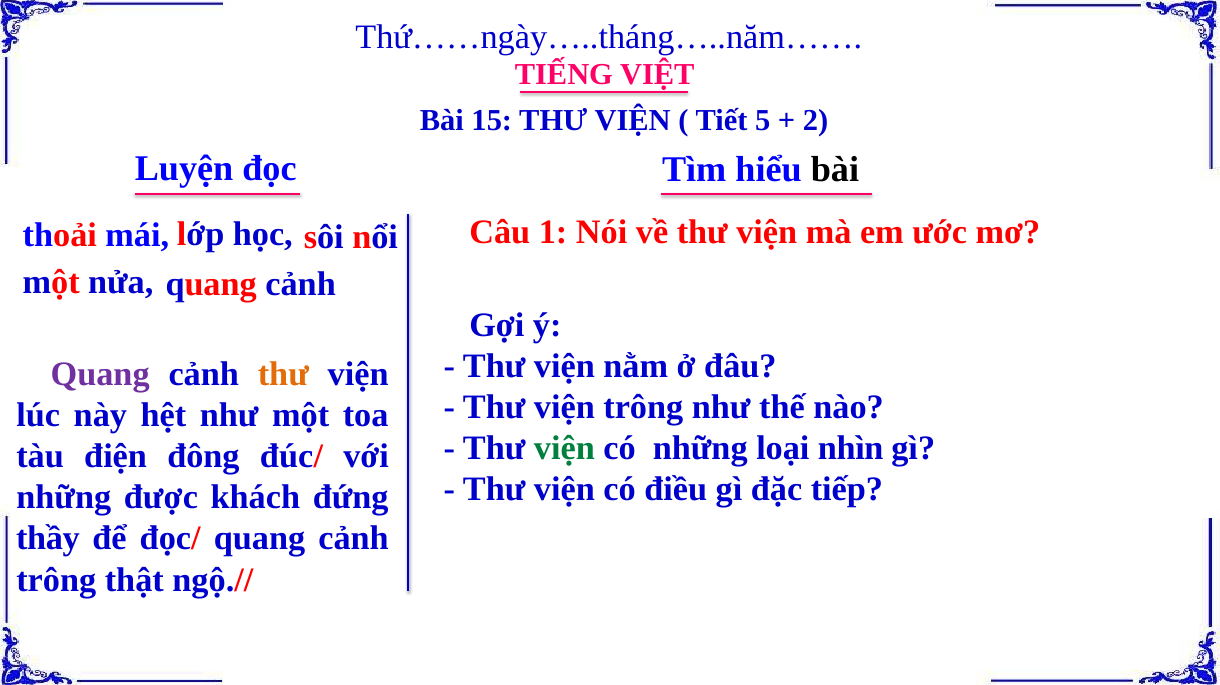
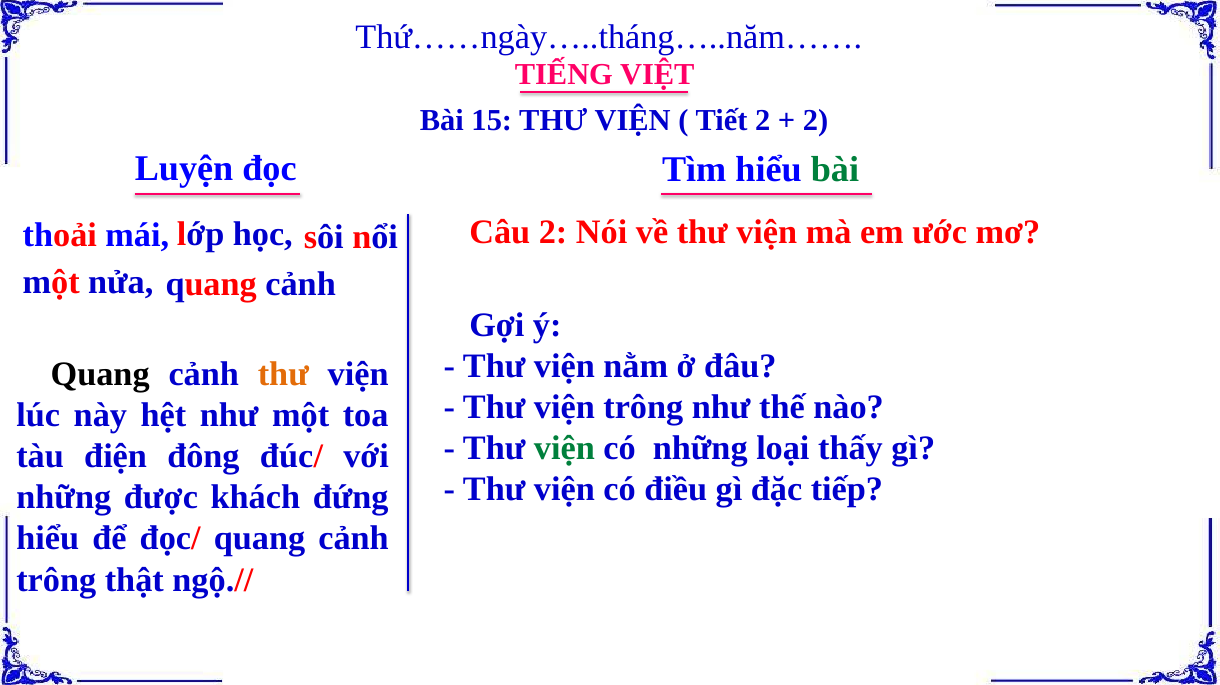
Tiết 5: 5 -> 2 (763, 121)
bài colour: black -> green (835, 170)
Câu 1: 1 -> 2 (553, 232)
Quang colour: purple -> black (100, 374)
nhìn: nhìn -> thấy (850, 449)
thầy: thầy -> hiểu (48, 539)
